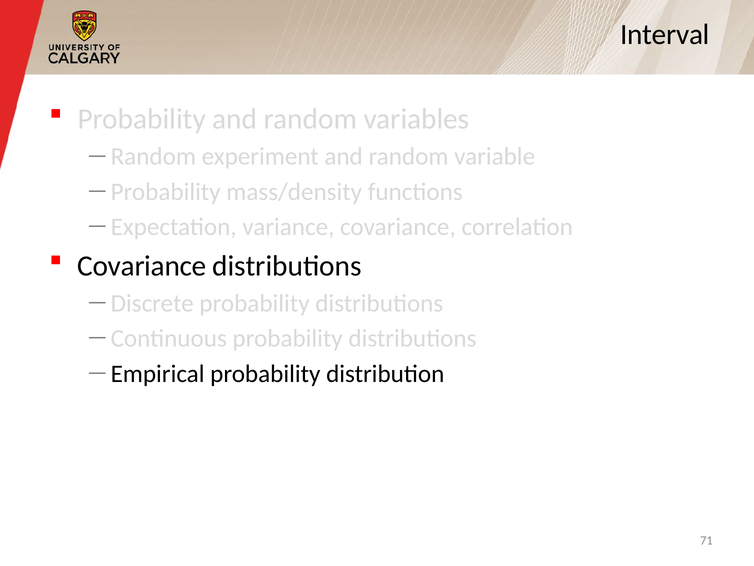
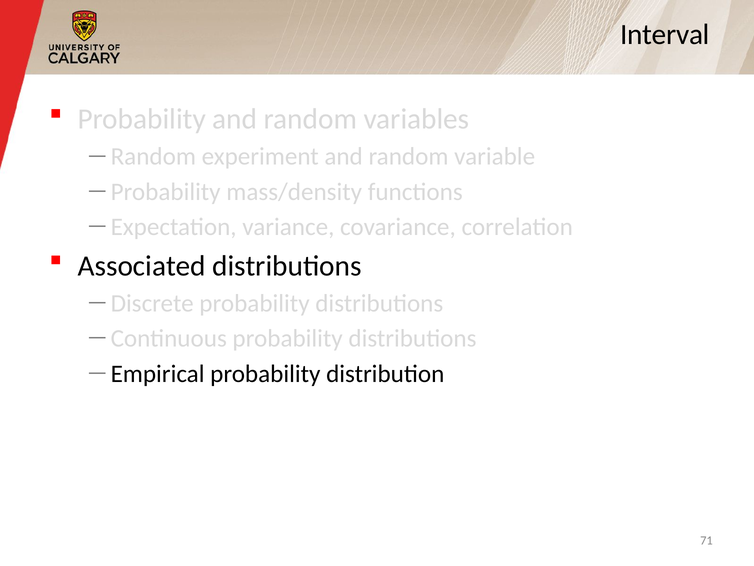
Covariance: Covariance -> Associated (142, 266)
